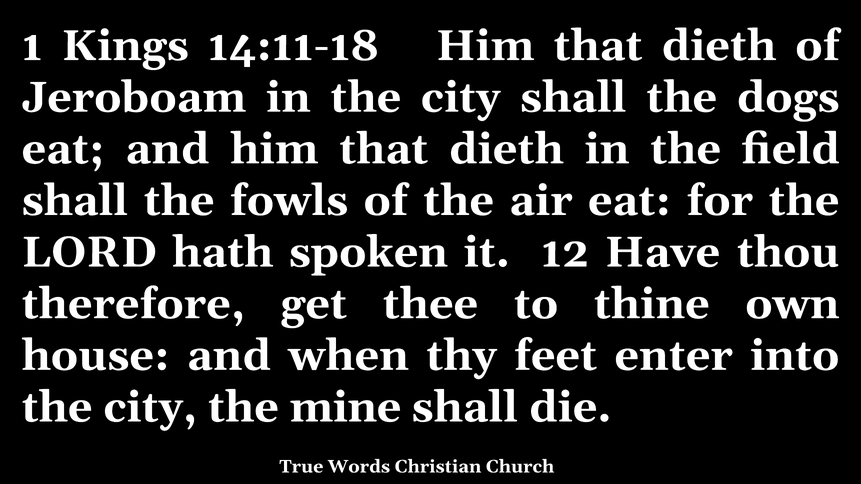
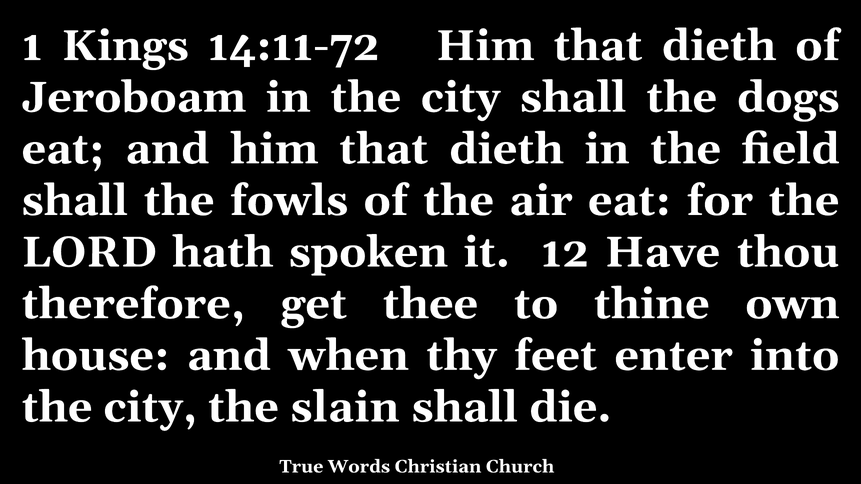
14:11-18: 14:11-18 -> 14:11-72 (294, 46)
mine: mine -> slain (345, 408)
